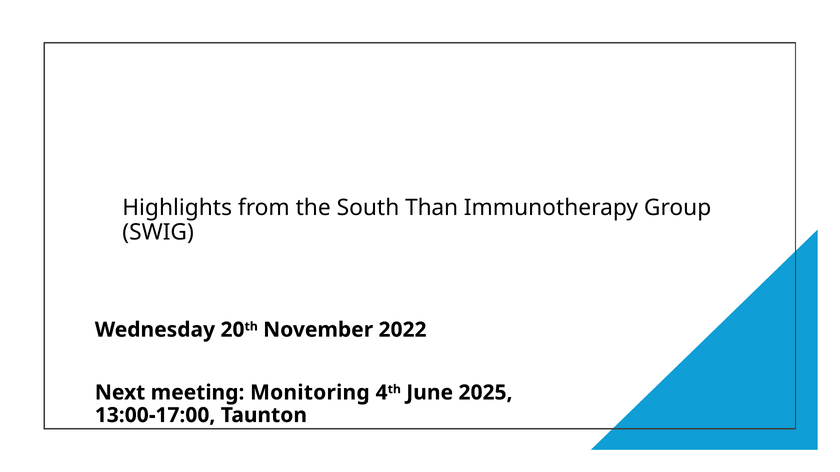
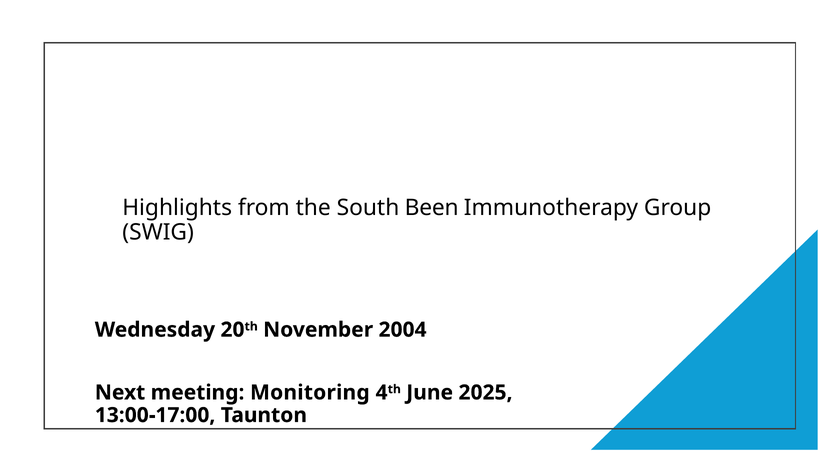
Than: Than -> Been (432, 208)
2022: 2022 -> 2004 (403, 330)
